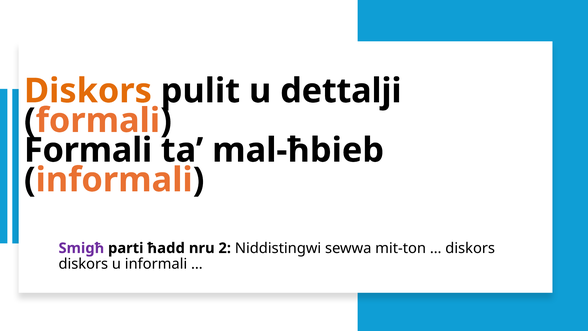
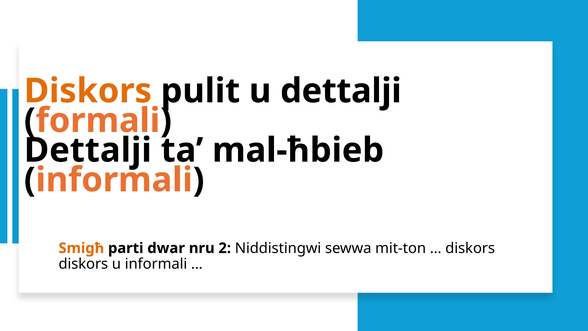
Formali: Formali -> Dettalji (88, 150)
Smigħ colour: purple -> orange (81, 248)
ħadd: ħadd -> dwar (166, 248)
